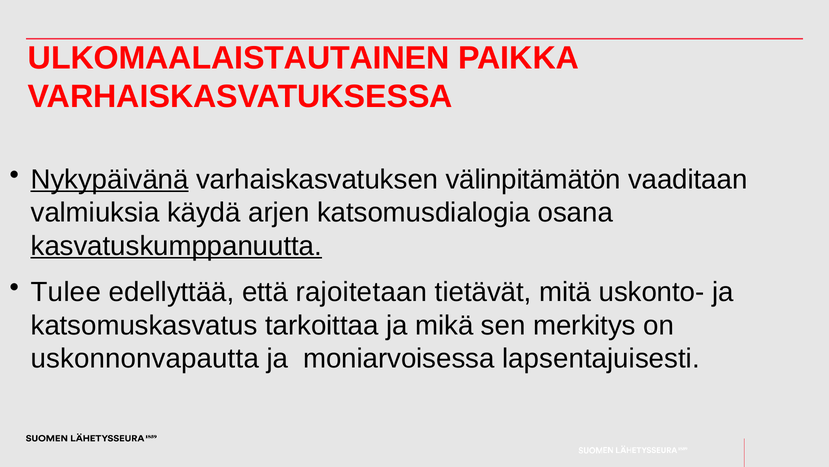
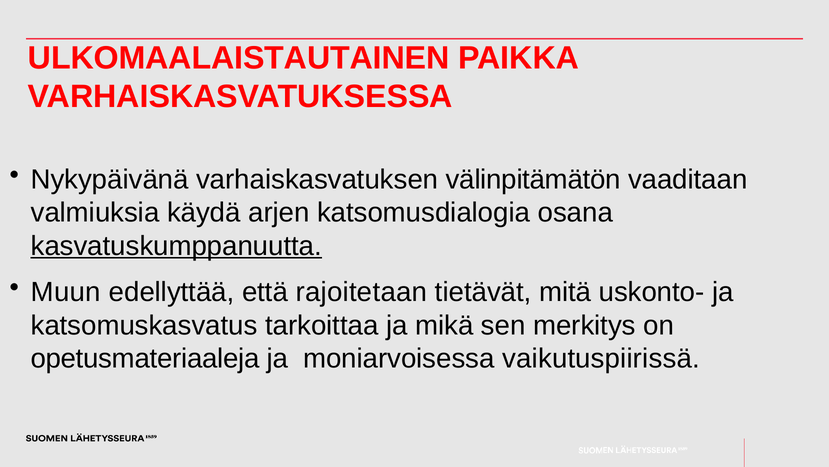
Nykypäivänä underline: present -> none (110, 179)
Tulee: Tulee -> Muun (66, 292)
uskonnonvapautta: uskonnonvapautta -> opetusmateriaaleja (145, 358)
lapsentajuisesti: lapsentajuisesti -> vaikutuspiirissä (601, 358)
